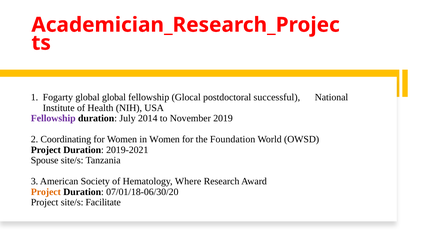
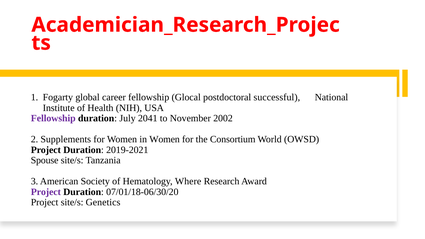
global global: global -> career (114, 97)
2014: 2014 -> 2041 (148, 118)
2019: 2019 -> 2002 (223, 118)
Coordinating: Coordinating -> Supplements (66, 139)
Foundation: Foundation -> Consortium (233, 139)
Project colour: orange -> purple (46, 192)
Facilitate: Facilitate -> Genetics (103, 202)
